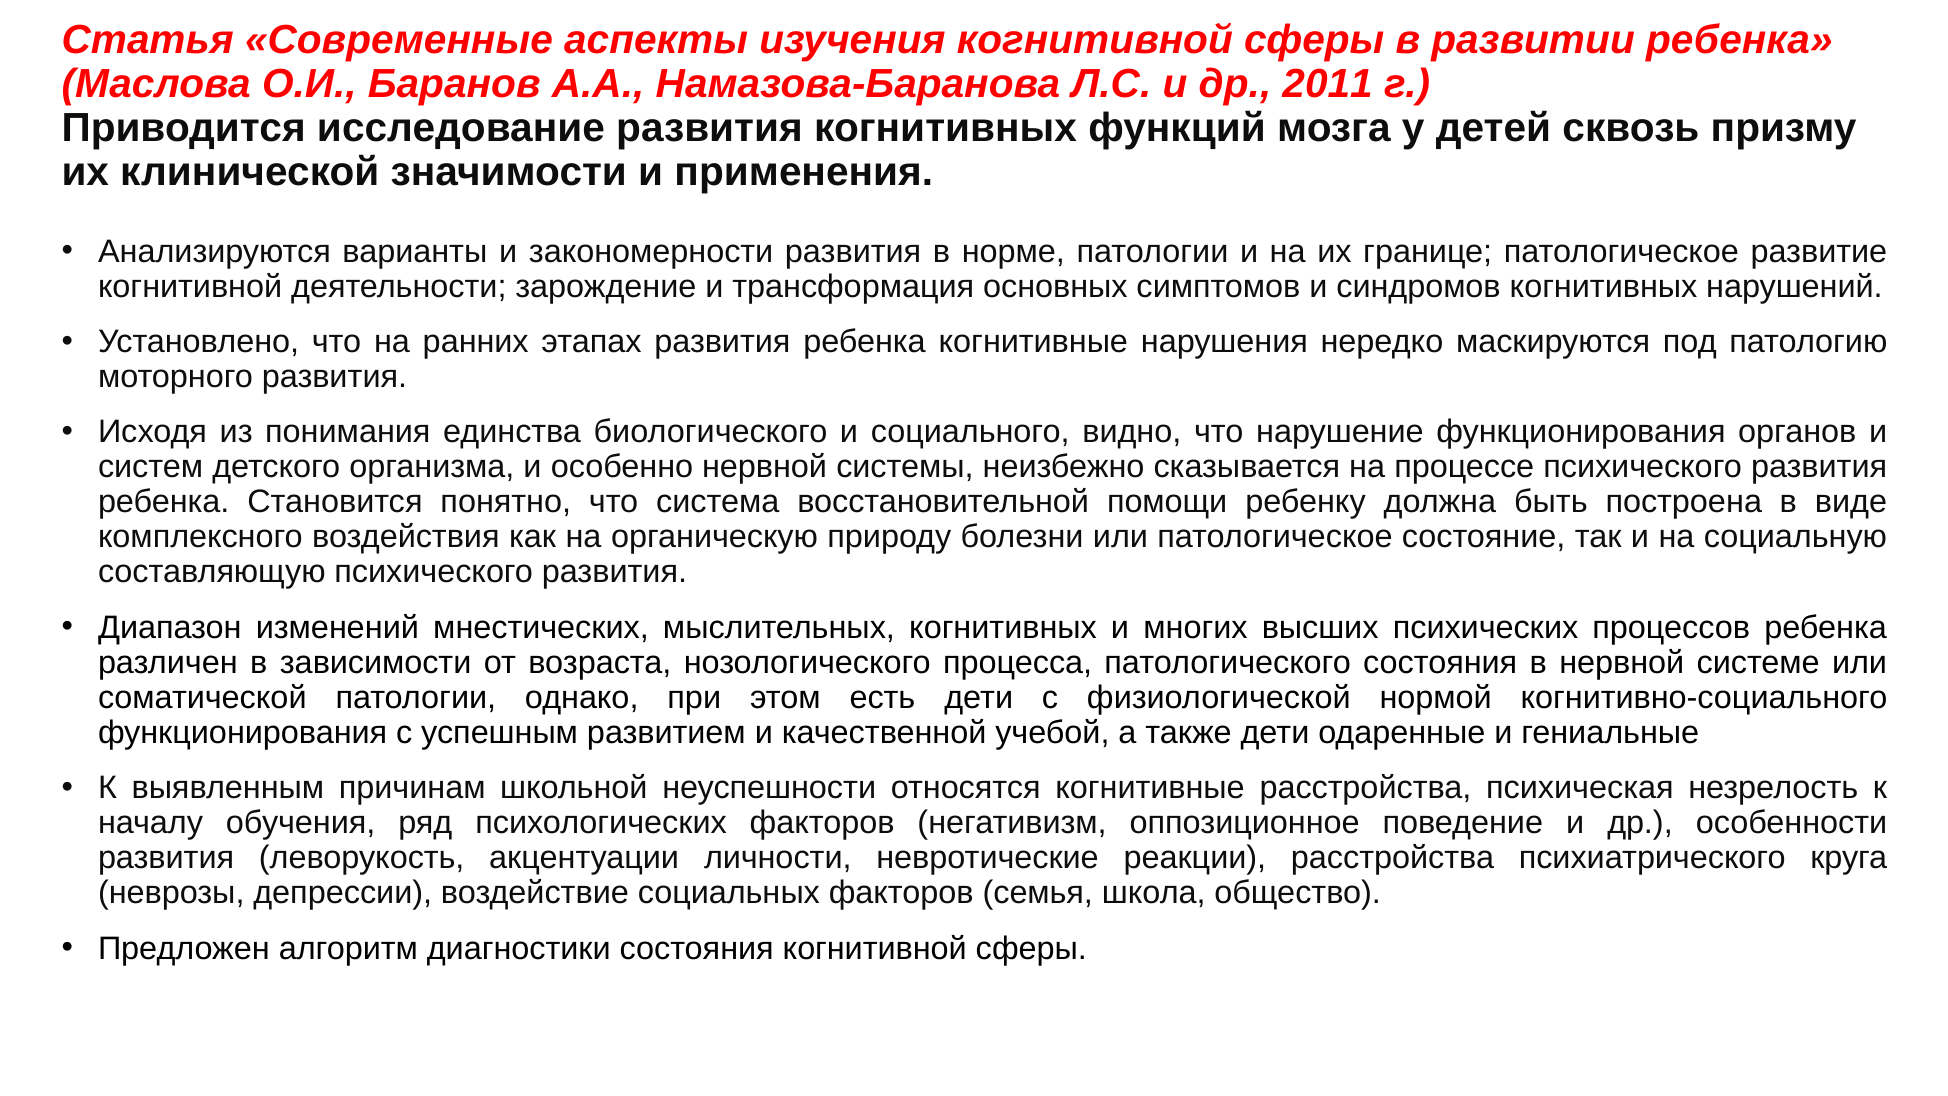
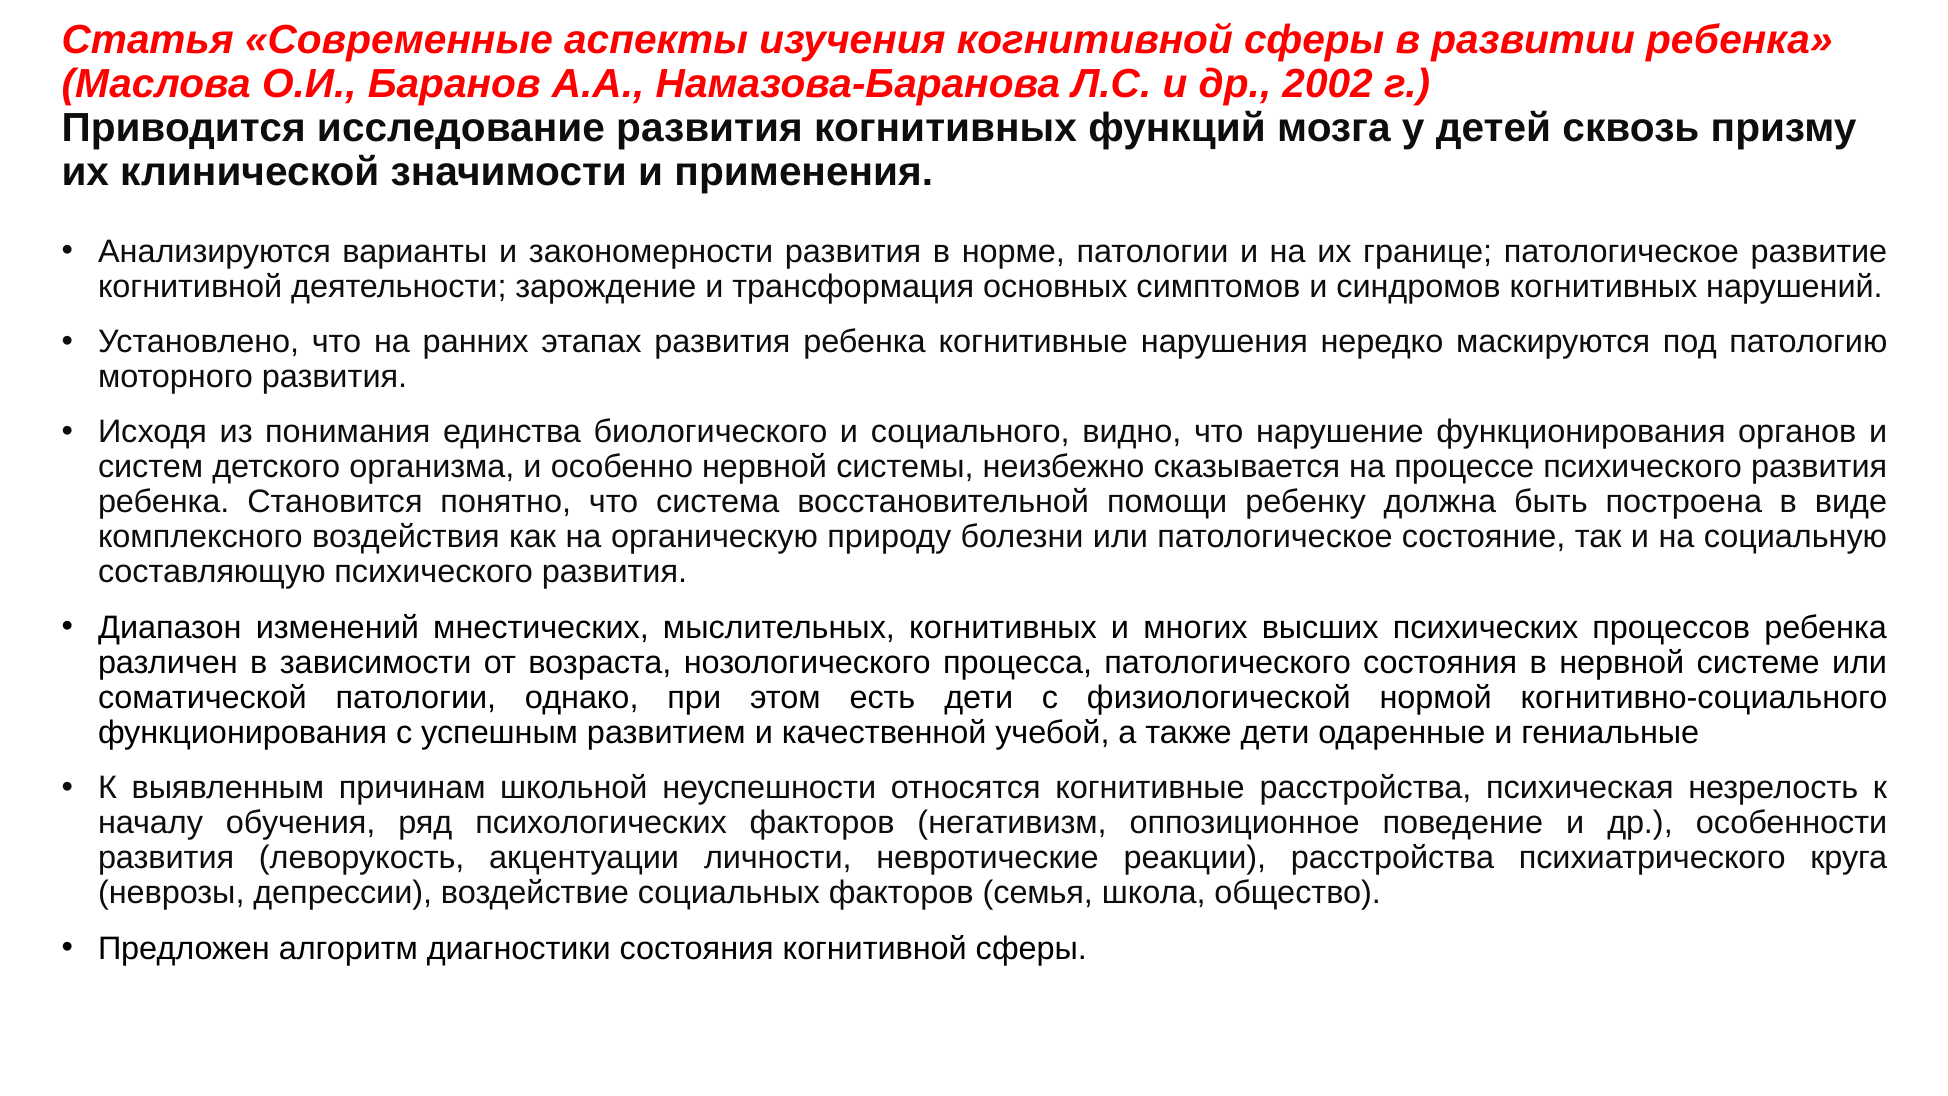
2011: 2011 -> 2002 (1328, 84)
